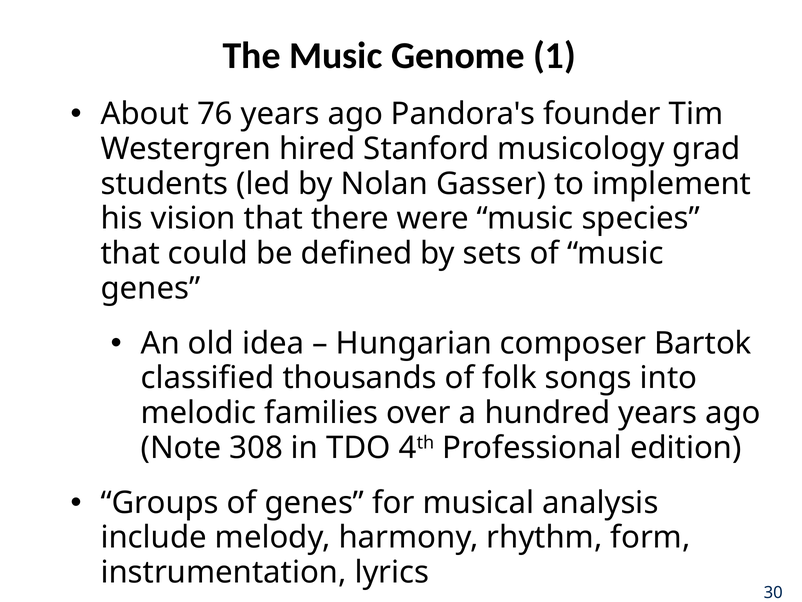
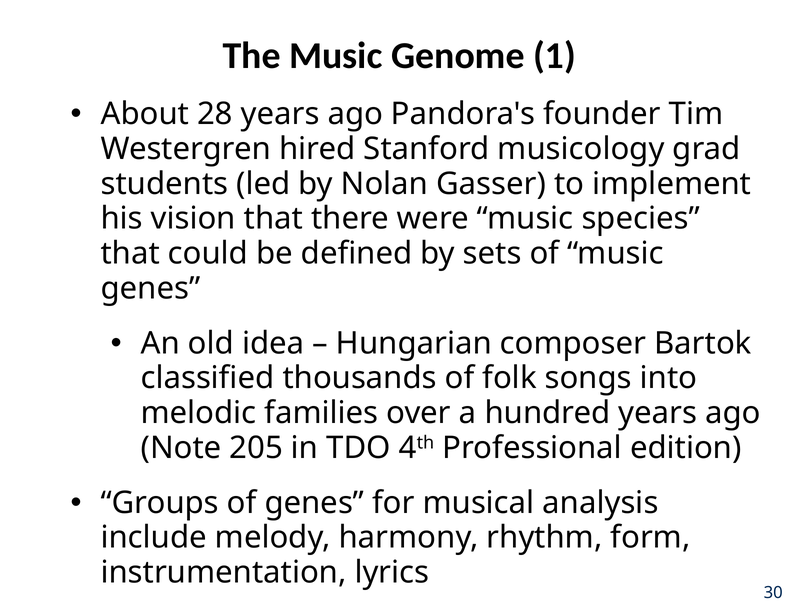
76: 76 -> 28 (215, 114)
308: 308 -> 205 (256, 447)
